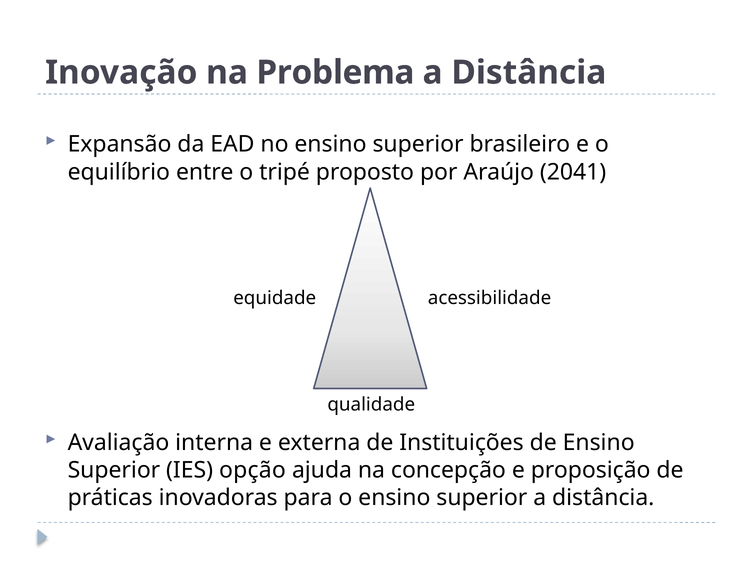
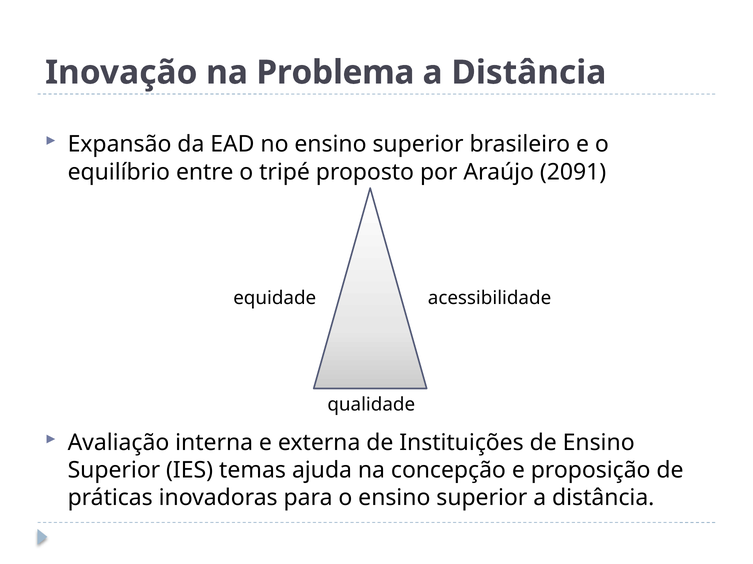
2041: 2041 -> 2091 (573, 172)
opção: opção -> temas (253, 471)
